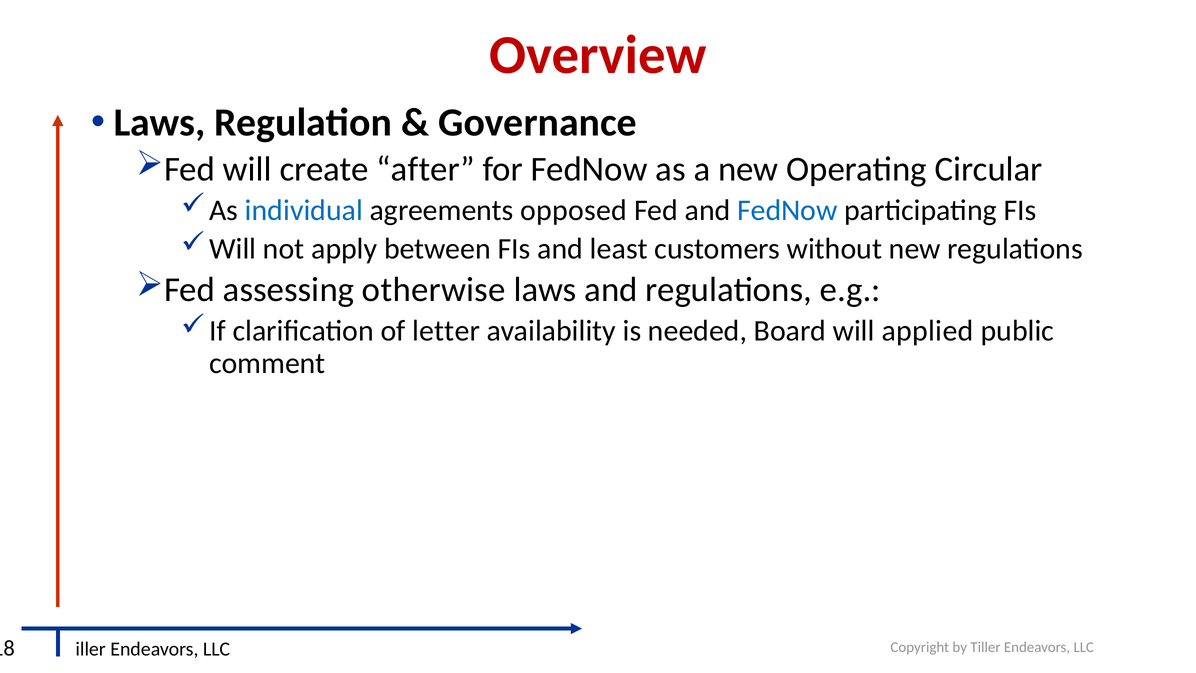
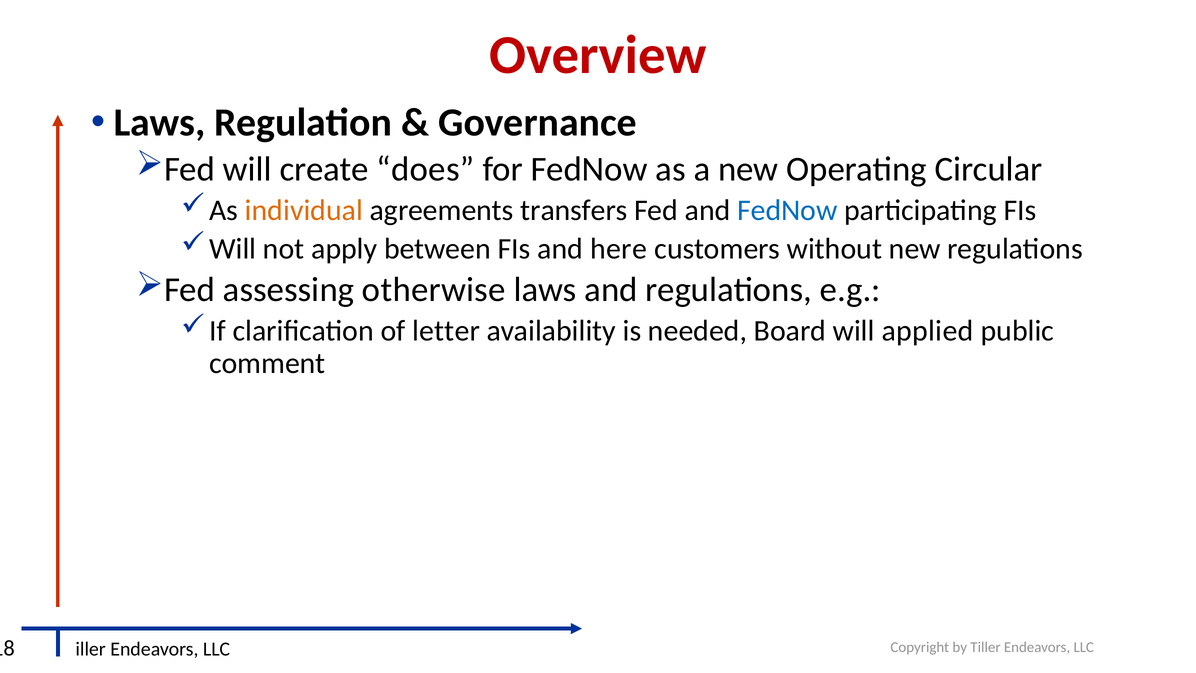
after: after -> does (425, 169)
individual colour: blue -> orange (304, 210)
opposed: opposed -> transfers (574, 210)
least: least -> here (619, 249)
